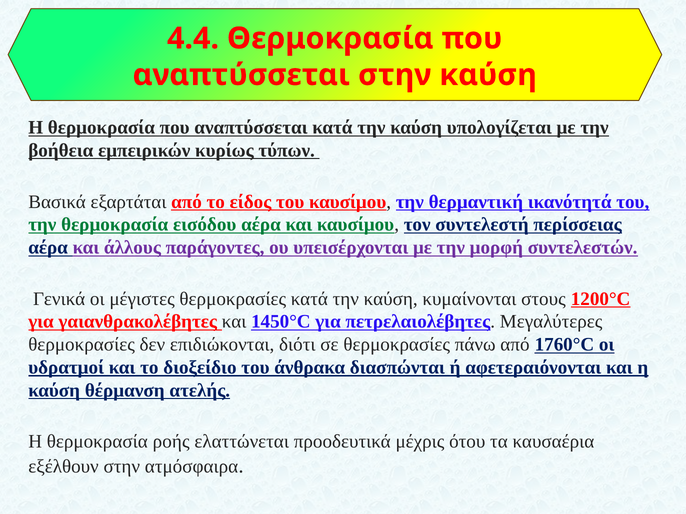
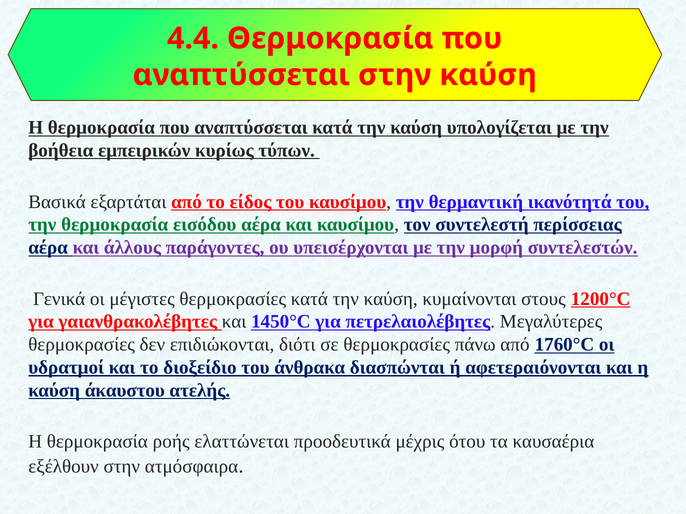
θέρμανση: θέρμανση -> άκαυστου (125, 391)
